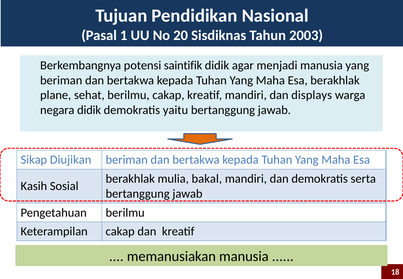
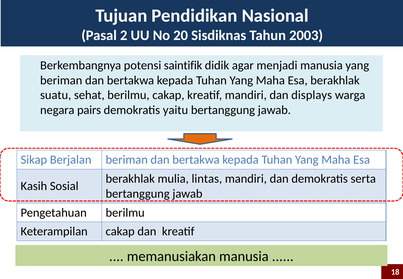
1: 1 -> 2 (124, 35)
plane: plane -> suatu (56, 95)
negara didik: didik -> pairs (89, 110)
Diujikan: Diujikan -> Berjalan (71, 160)
bakal: bakal -> lintas (207, 179)
